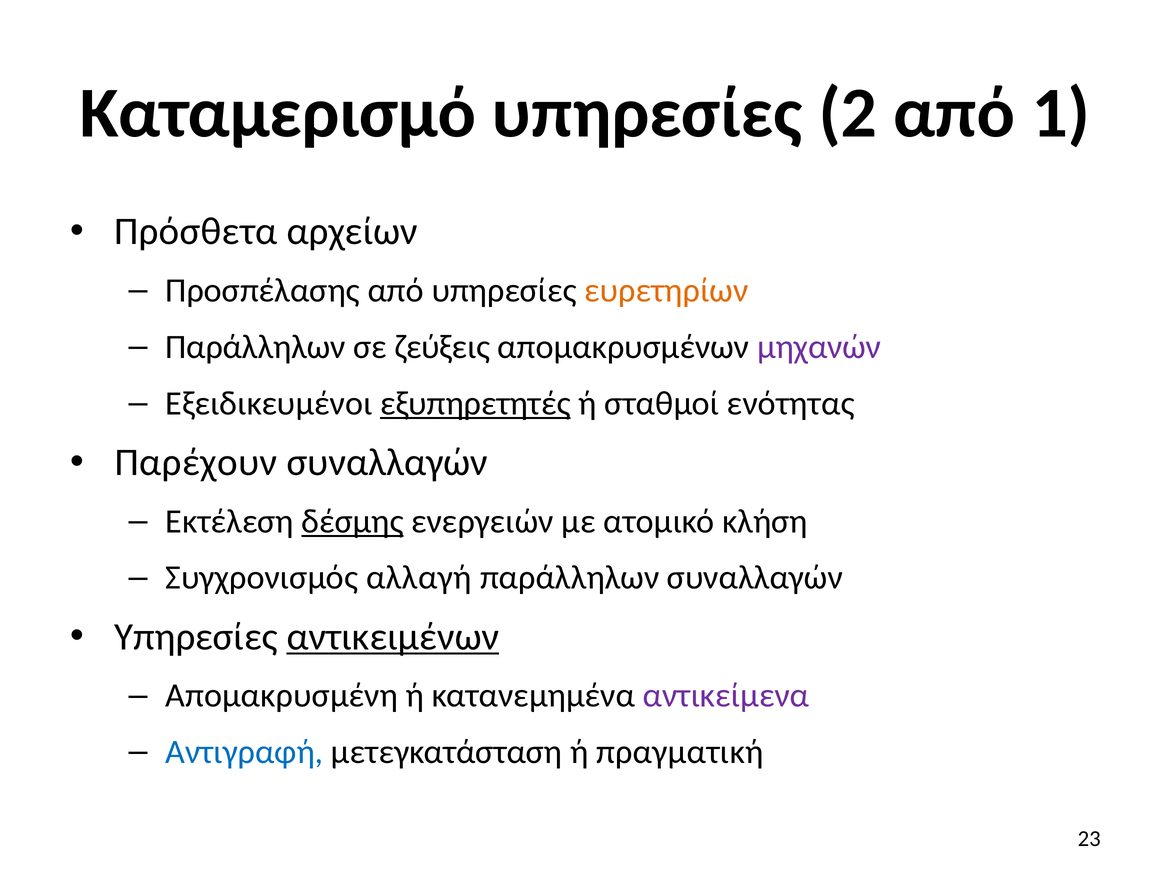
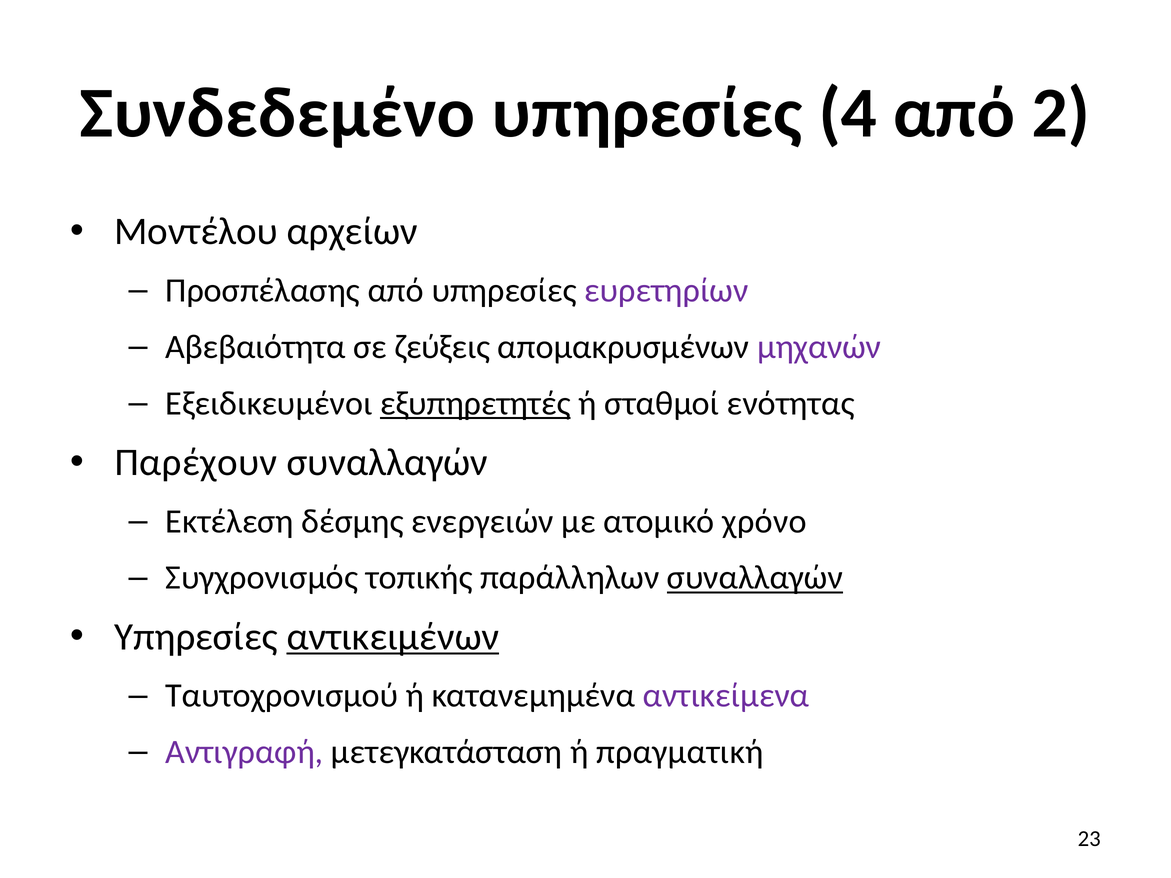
Καταμερισμό: Καταμερισμό -> Συνδεδεμένο (278, 113)
2: 2 -> 4 (848, 113)
1: 1 -> 2 (1061, 113)
Πρόσθετα: Πρόσθετα -> Μοντέλου (196, 232)
ευρετηρίων colour: orange -> purple (666, 291)
Παράλληλων: Παράλληλων -> Αβεβαιότητα (256, 347)
δέσμης underline: present -> none (352, 521)
κλήση: κλήση -> χρόνο (765, 521)
αλλαγή: αλλαγή -> τοπικής (419, 578)
συναλλαγών underline: none -> present (755, 578)
Απομακρυσμένη: Απομακρυσμένη -> Ταυτοχρονισμού (282, 696)
Αντιγραφή colour: blue -> purple (244, 752)
